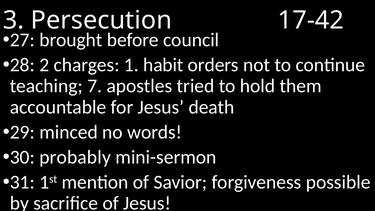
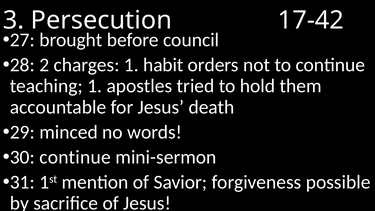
teaching 7: 7 -> 1 (95, 86)
30 probably: probably -> continue (75, 157)
